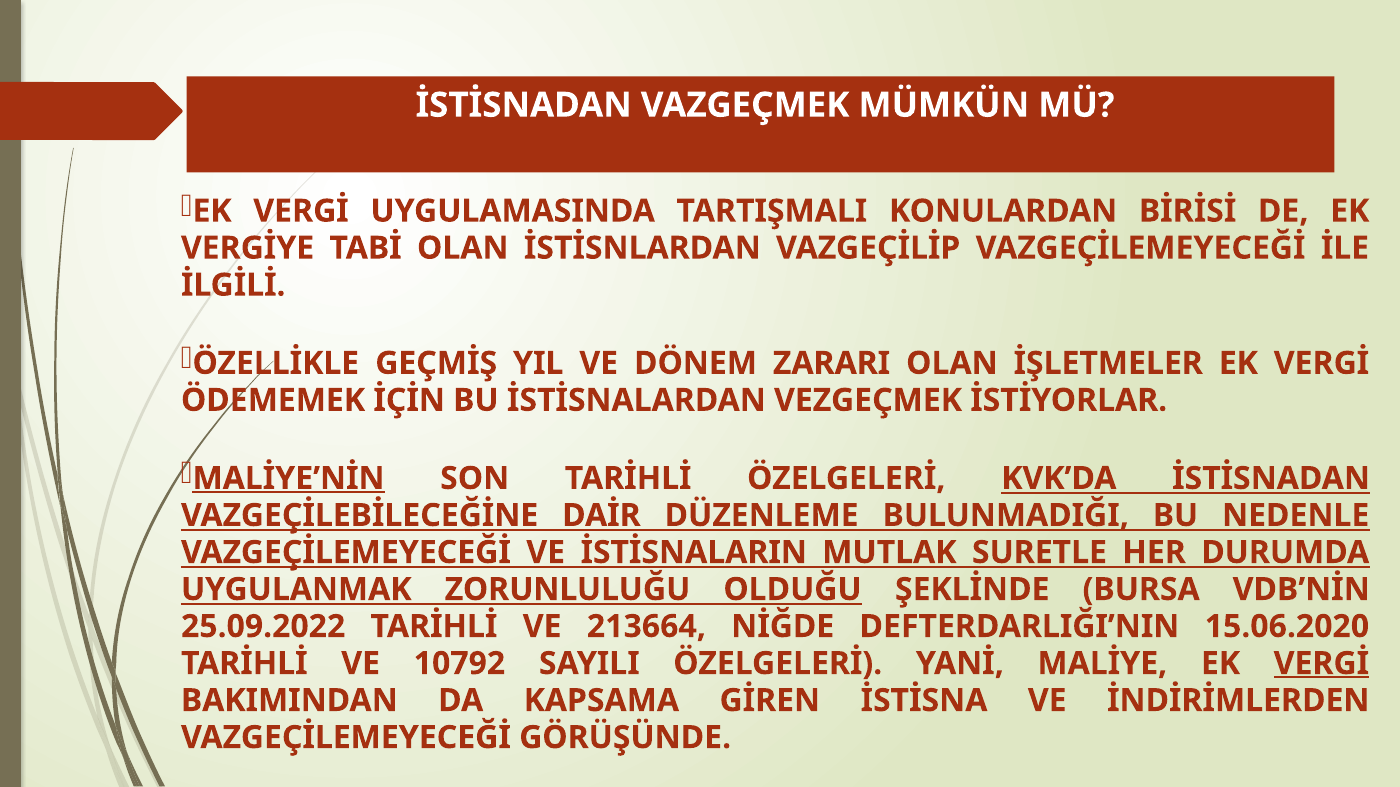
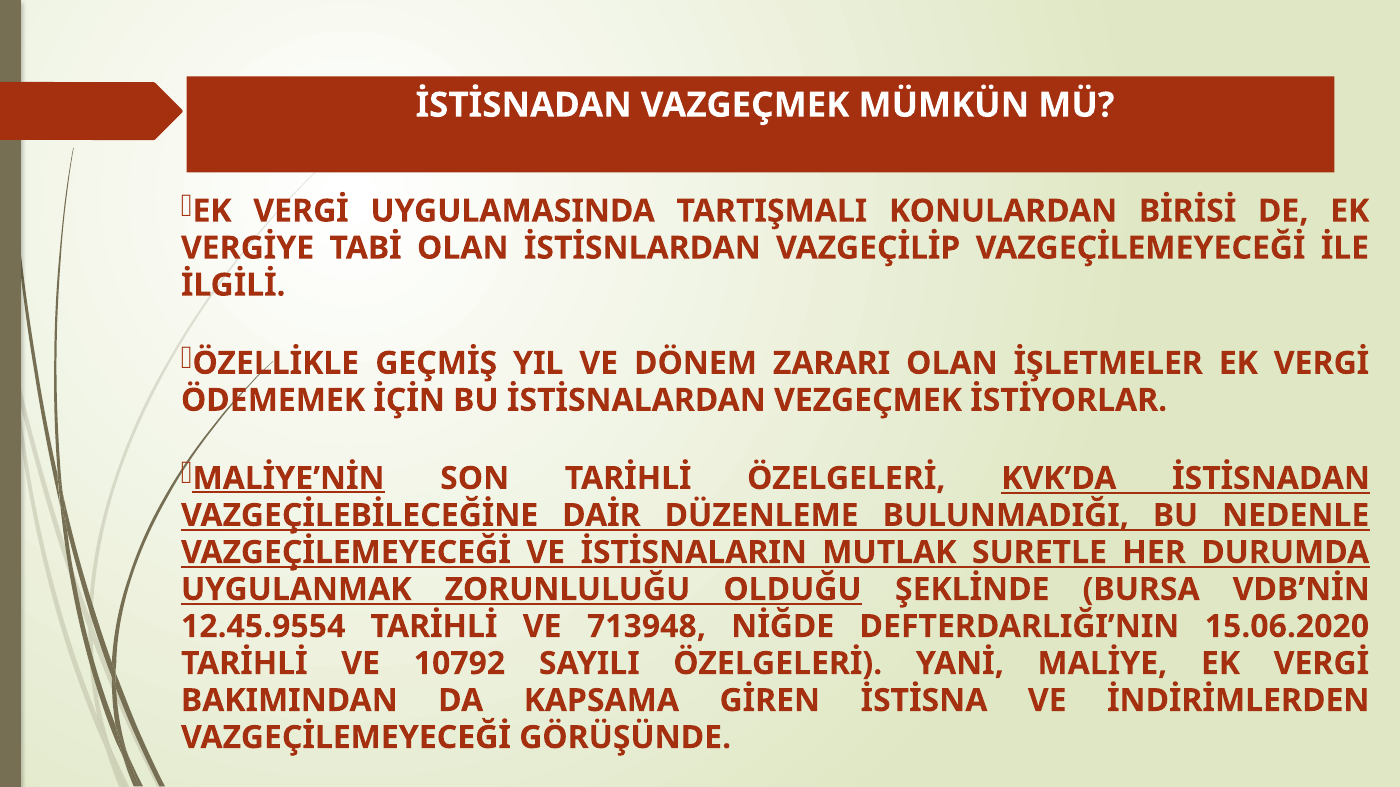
25.09.2022: 25.09.2022 -> 12.45.9554 (263, 627)
213664: 213664 -> 713948 (646, 627)
VERGİ underline: present -> none (1321, 664)
